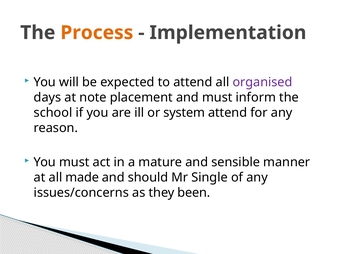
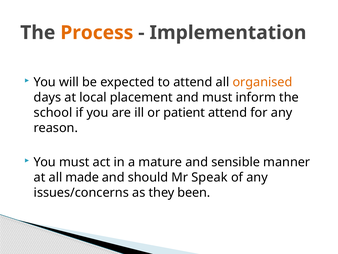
organised colour: purple -> orange (262, 82)
note: note -> local (93, 97)
system: system -> patient (184, 112)
Single: Single -> Speak (209, 177)
